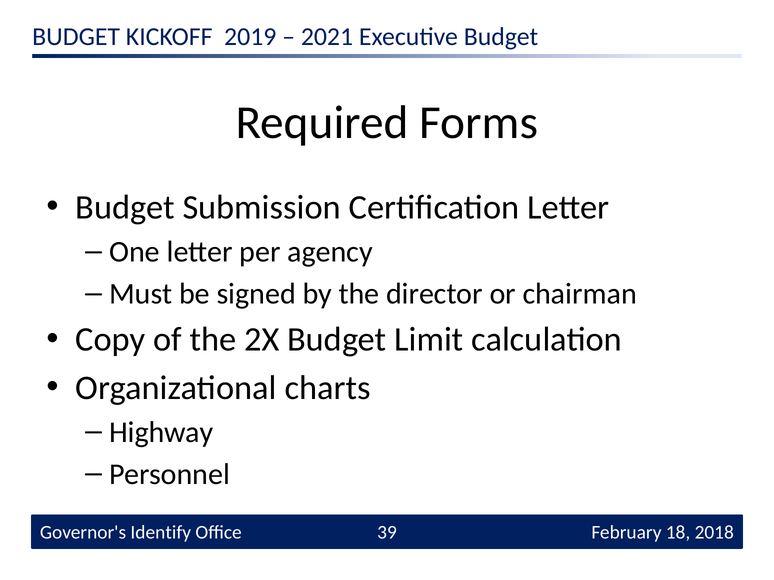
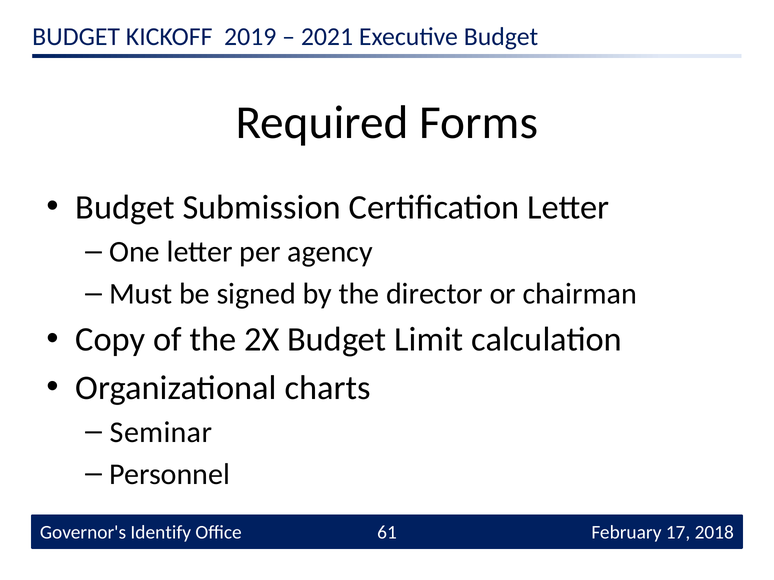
Highway: Highway -> Seminar (161, 433)
39: 39 -> 61 (387, 533)
18: 18 -> 17 (678, 533)
